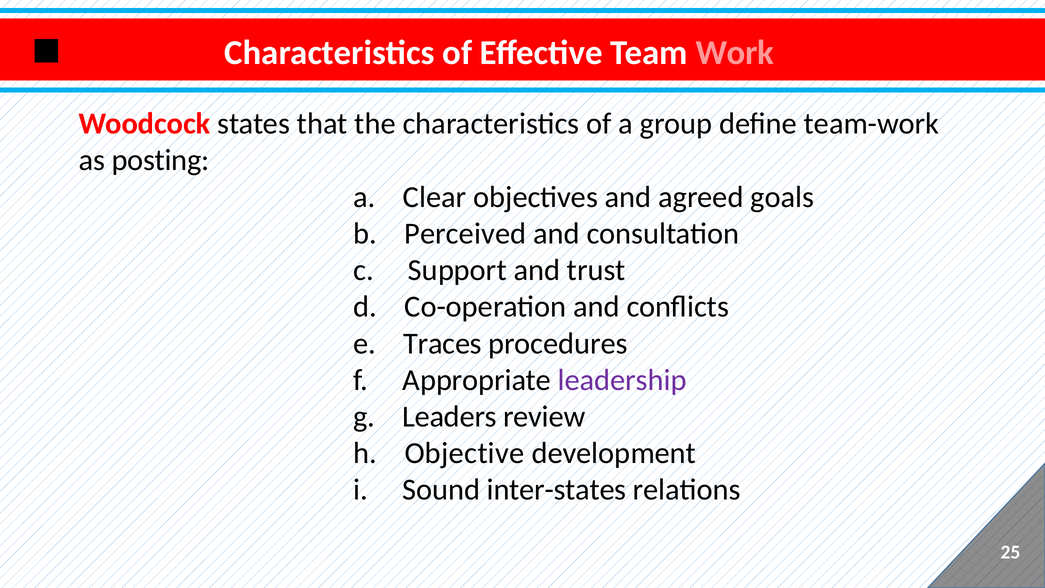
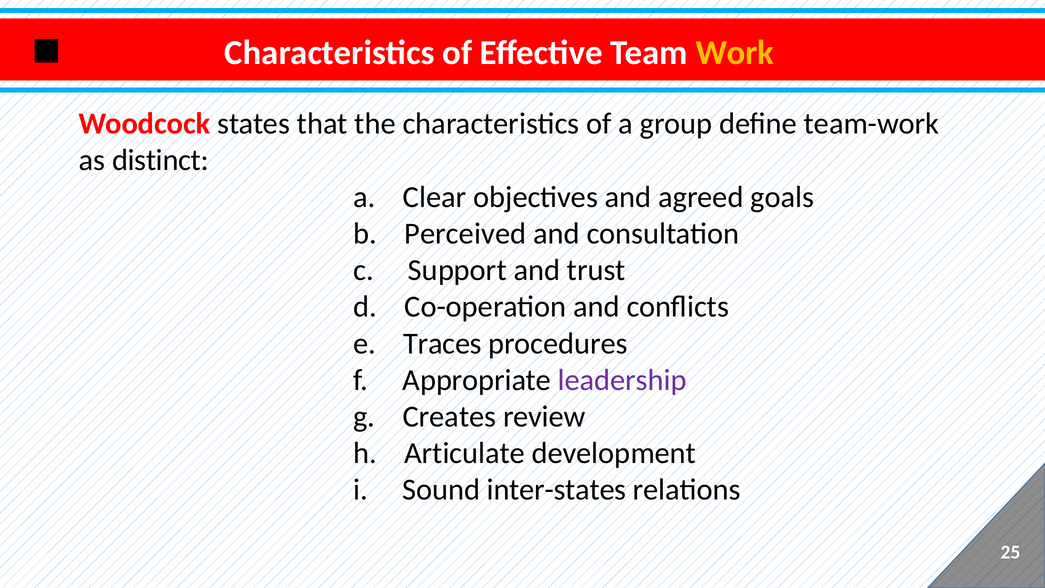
Work colour: pink -> yellow (735, 53)
posting: posting -> distinct (160, 160)
Leaders: Leaders -> Creates (449, 417)
Objective: Objective -> Articulate (465, 453)
